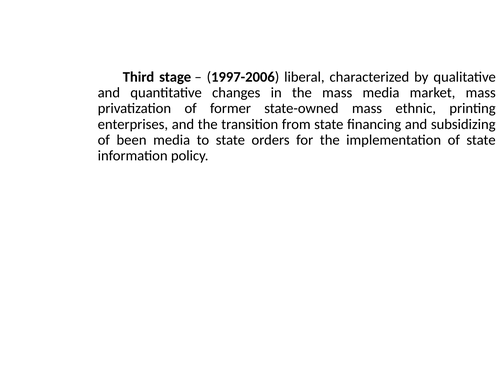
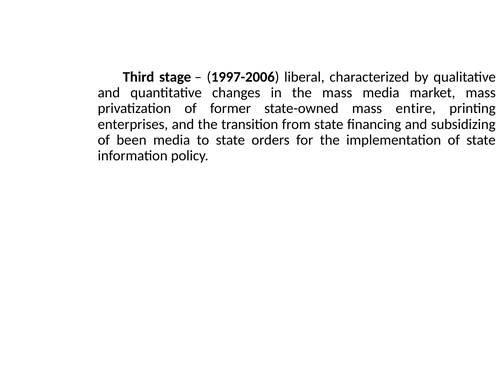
ethnic: ethnic -> entire (416, 108)
